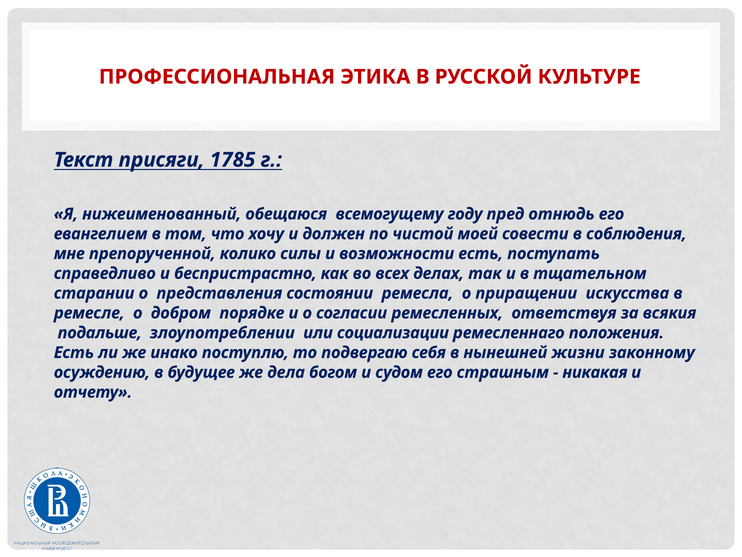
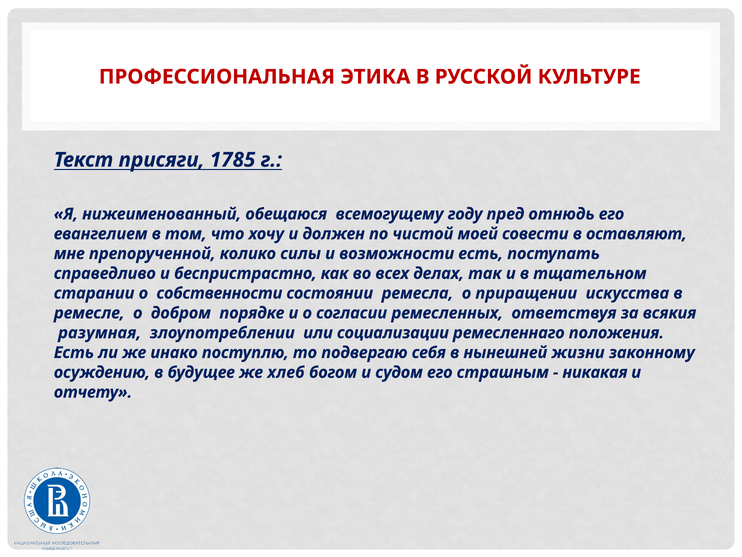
соблюдения: соблюдения -> оставляют (636, 234)
представления: представления -> собственности (219, 293)
подальше: подальше -> разумная (100, 333)
дела: дела -> хлеб (286, 372)
